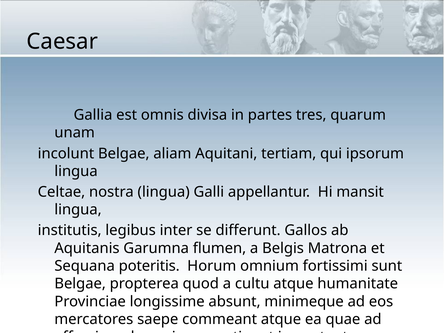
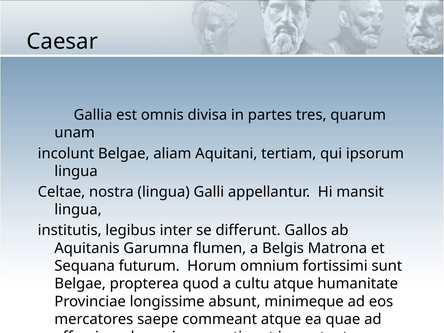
poteritis: poteritis -> futurum (149, 266)
